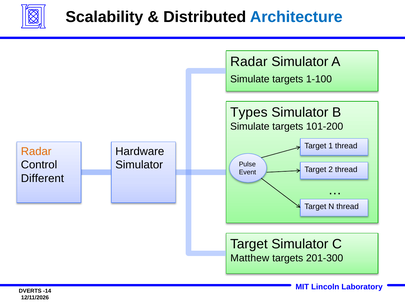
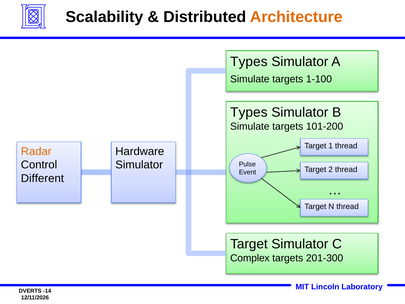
Architecture colour: blue -> orange (296, 17)
Radar: Radar -> Types (249, 62)
Matthew: Matthew -> Complex (250, 258)
